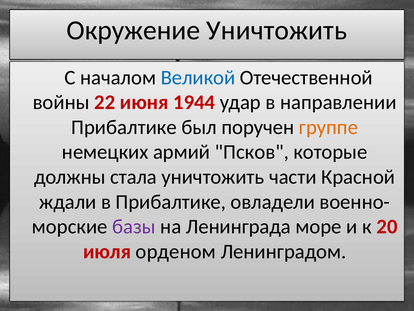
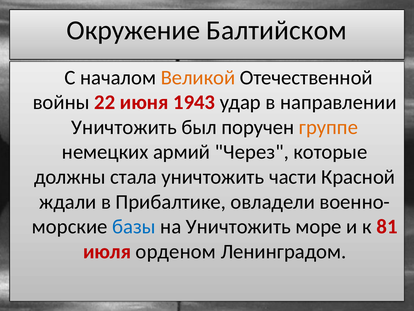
Окружение Уничтожить: Уничтожить -> Балтийском (277, 30)
Великой colour: blue -> orange (198, 77)
1944: 1944 -> 1943 (194, 102)
Прибалтике: Прибалтике -> Уничтожить (124, 127)
Псков: Псков -> Через (252, 152)
базы colour: purple -> blue (134, 226)
на Ленинграда: Ленинграда -> Уничтожить (238, 226)
20: 20 -> 81 (387, 226)
